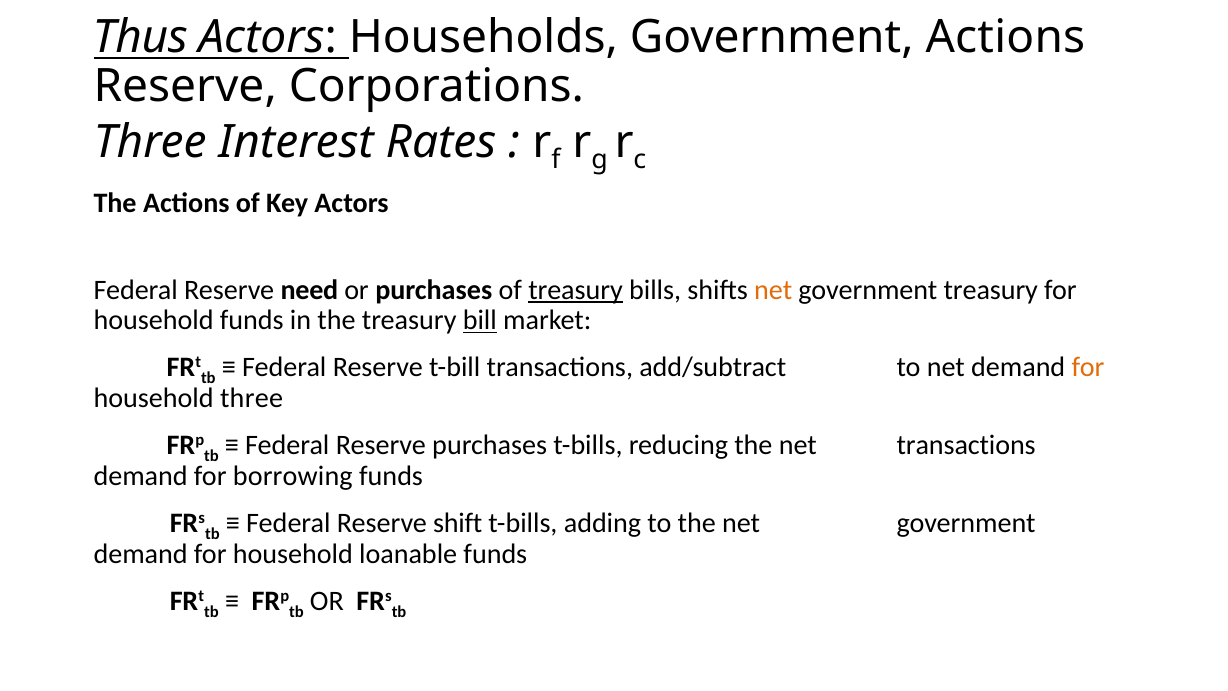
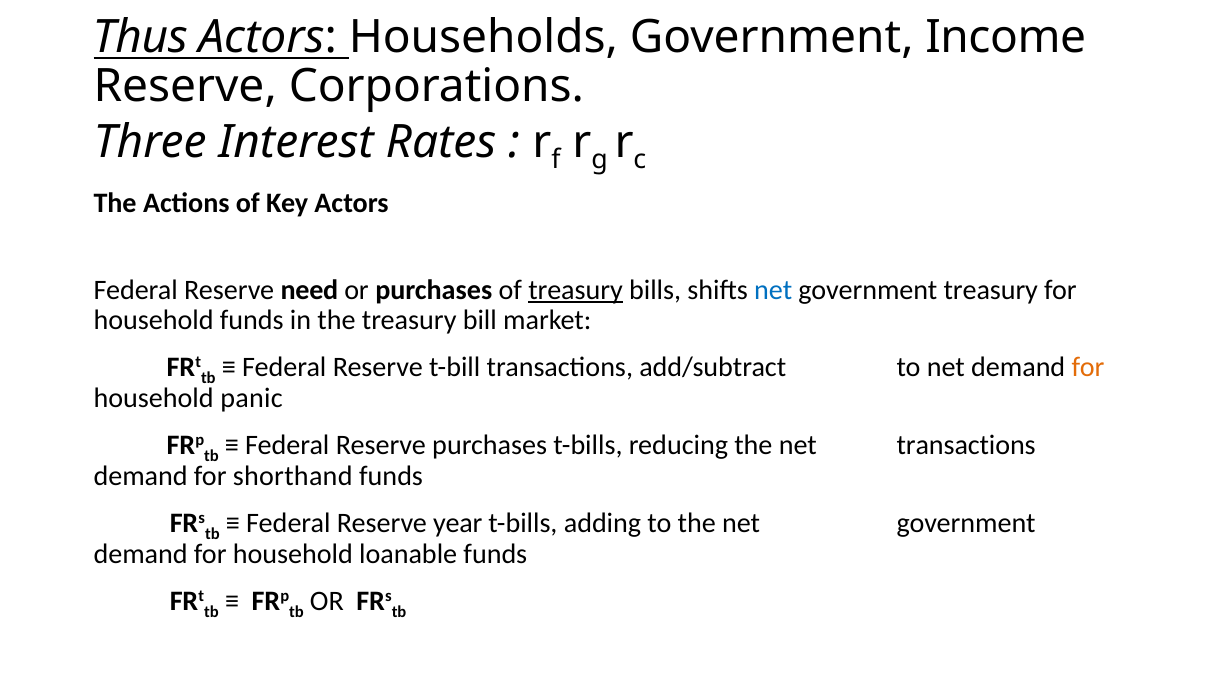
Government Actions: Actions -> Income (1006, 37)
net colour: orange -> blue (773, 290)
bill underline: present -> none (480, 320)
household three: three -> panic (252, 398)
borrowing: borrowing -> shorthand (293, 476)
shift: shift -> year (458, 523)
